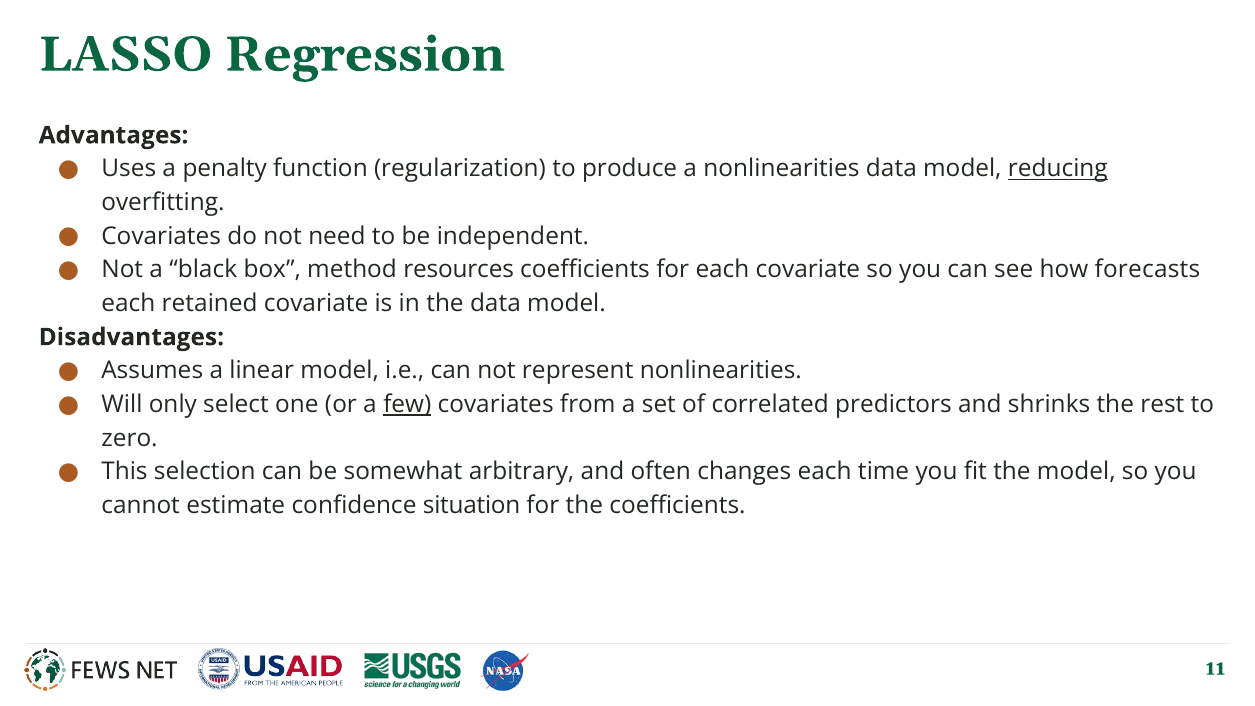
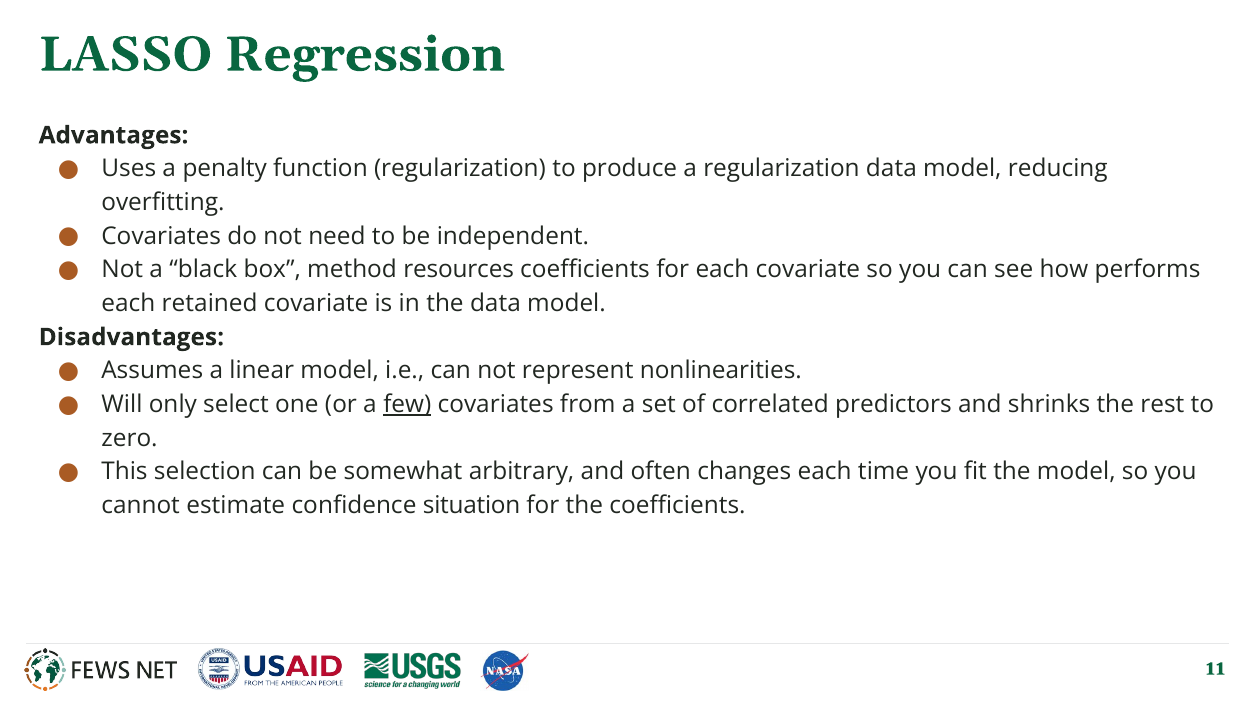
a nonlinearities: nonlinearities -> regularization (781, 169)
reducing underline: present -> none (1058, 169)
forecasts: forecasts -> performs (1148, 270)
